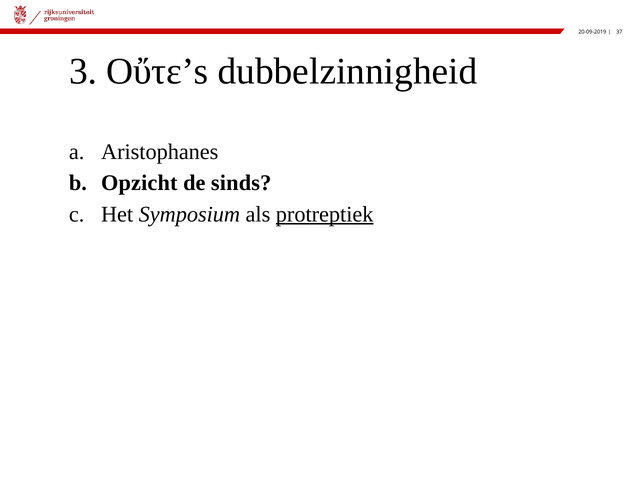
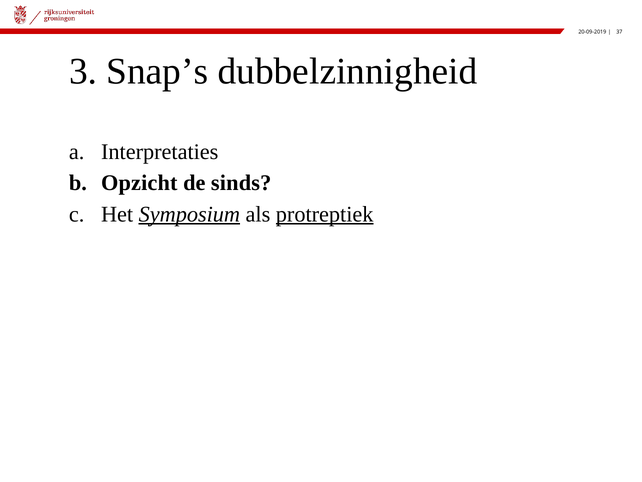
Οὔτε’s: Οὔτε’s -> Snap’s (157, 71)
Aristophanes: Aristophanes -> Interpretaties (160, 152)
Symposium underline: none -> present (189, 214)
